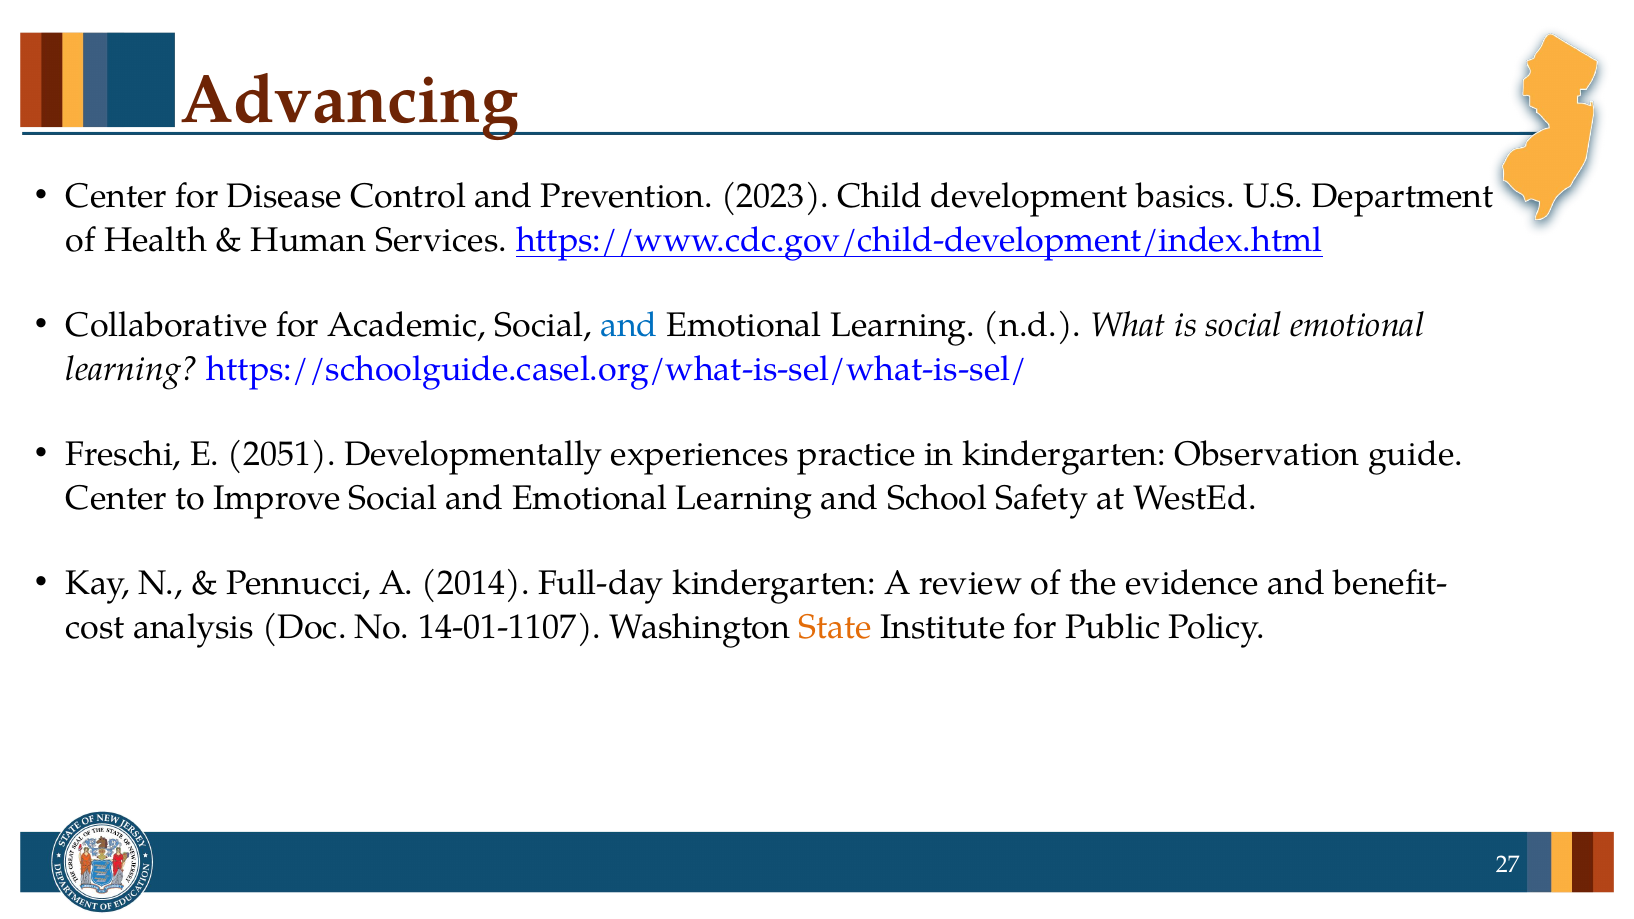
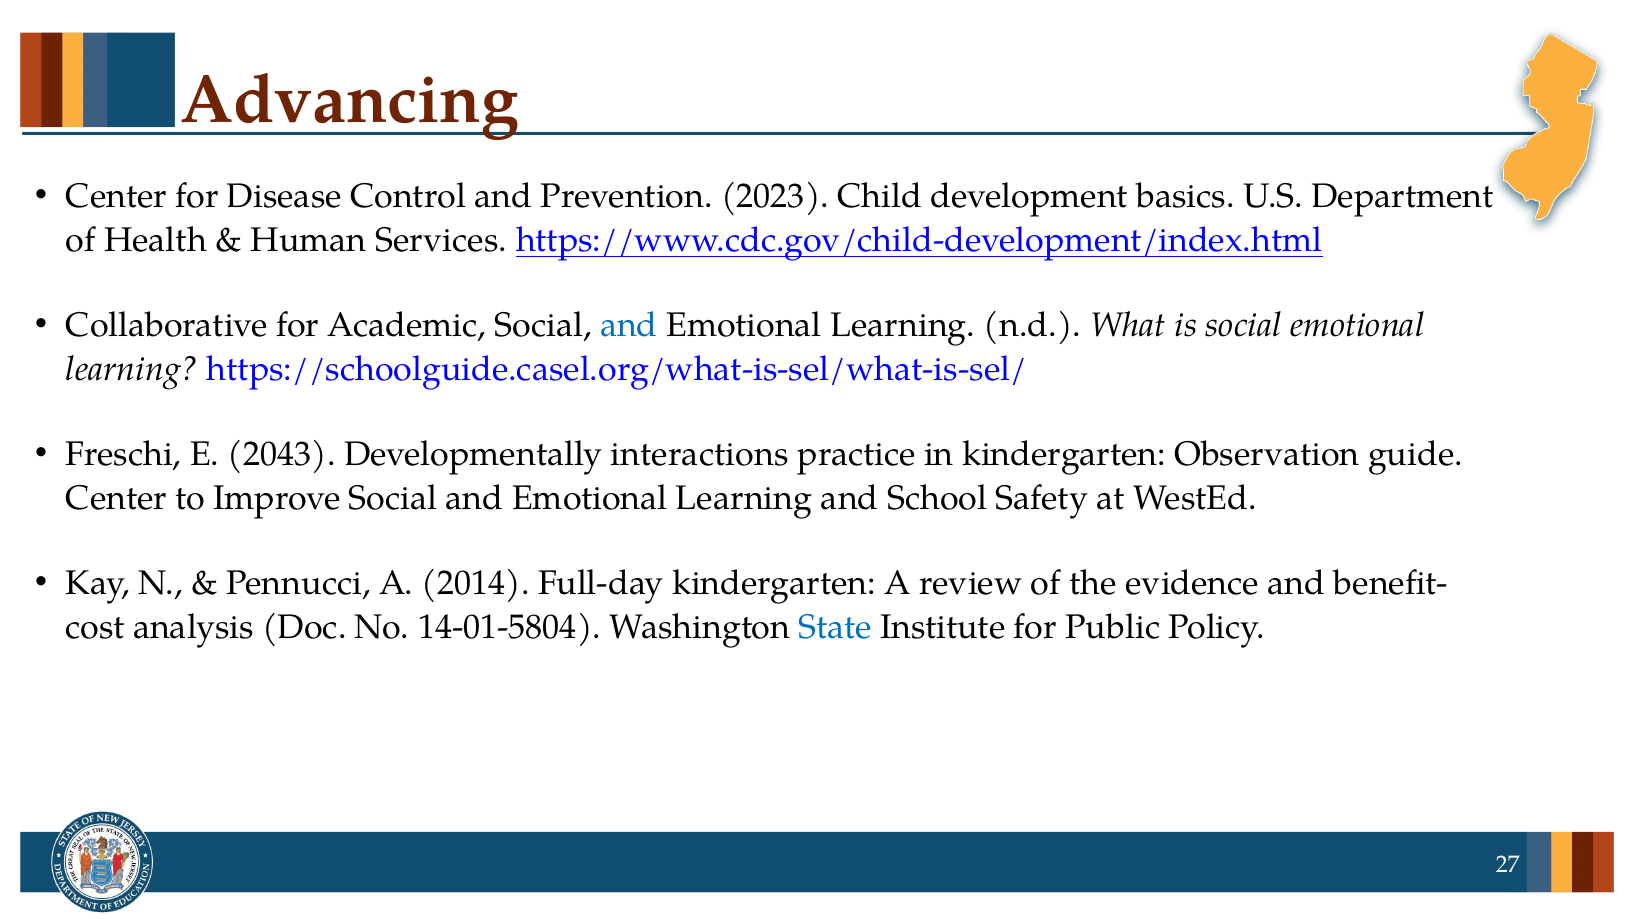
2051: 2051 -> 2043 (282, 454)
experiences: experiences -> interactions (700, 454)
14-01-1107: 14-01-1107 -> 14-01-5804 (510, 627)
State colour: orange -> blue (835, 627)
